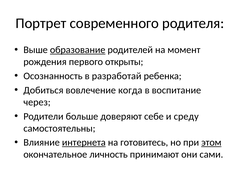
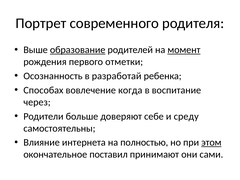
момент underline: none -> present (184, 50)
открыты: открыты -> отметки (124, 62)
Добиться: Добиться -> Способах (43, 90)
интернета underline: present -> none (84, 142)
готовитесь: готовитесь -> полностью (144, 142)
личность: личность -> поставил (109, 154)
